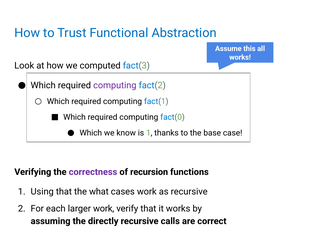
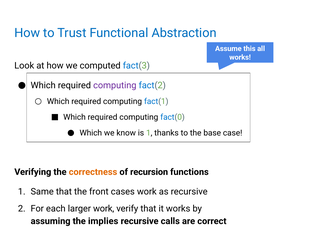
correctness colour: purple -> orange (93, 172)
Using: Using -> Same (42, 192)
what: what -> front (99, 192)
directly: directly -> implies (103, 222)
